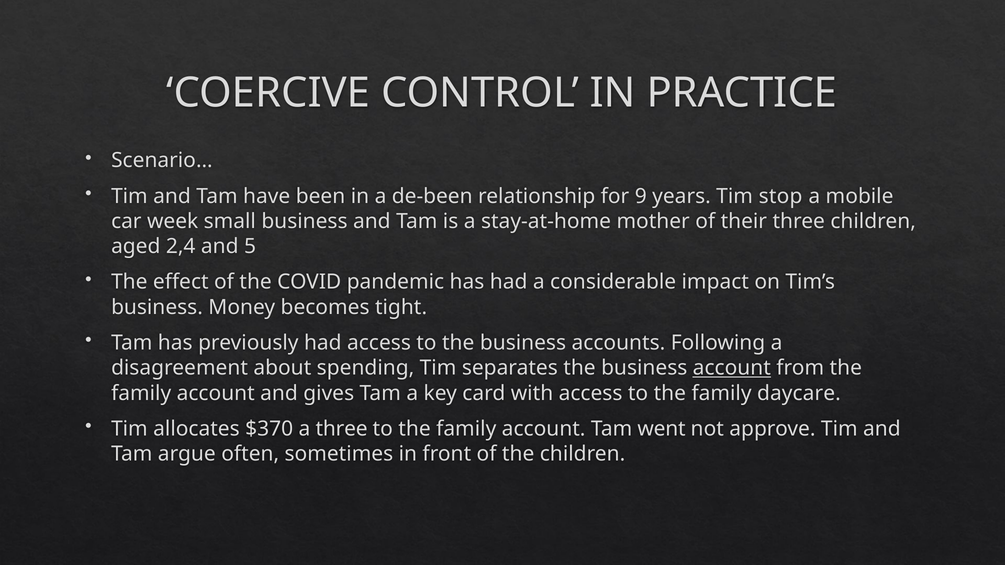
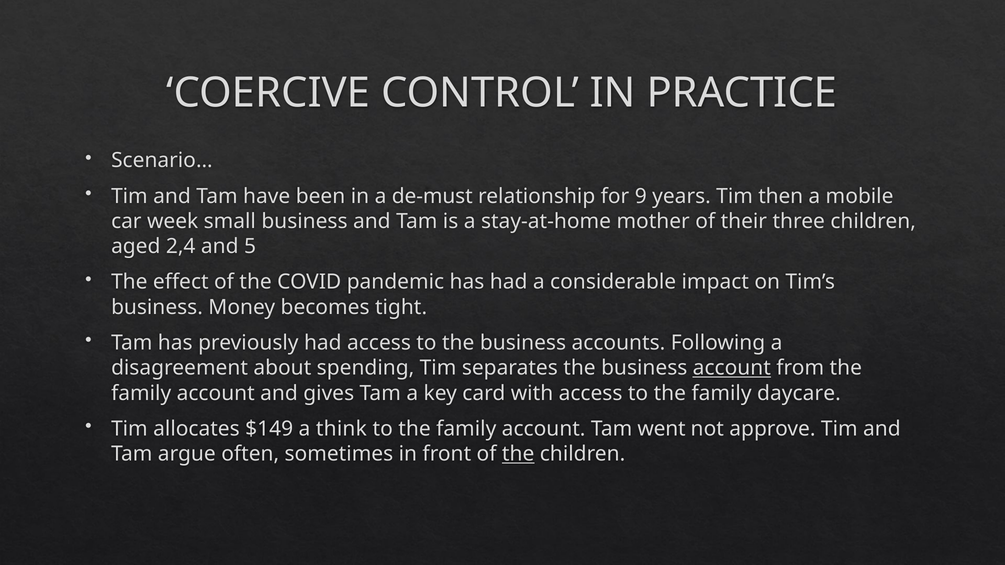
de-been: de-been -> de-must (432, 196)
stop: stop -> then (781, 196)
$370: $370 -> $149 (269, 429)
a three: three -> think (341, 429)
the underline: none -> present (518, 454)
